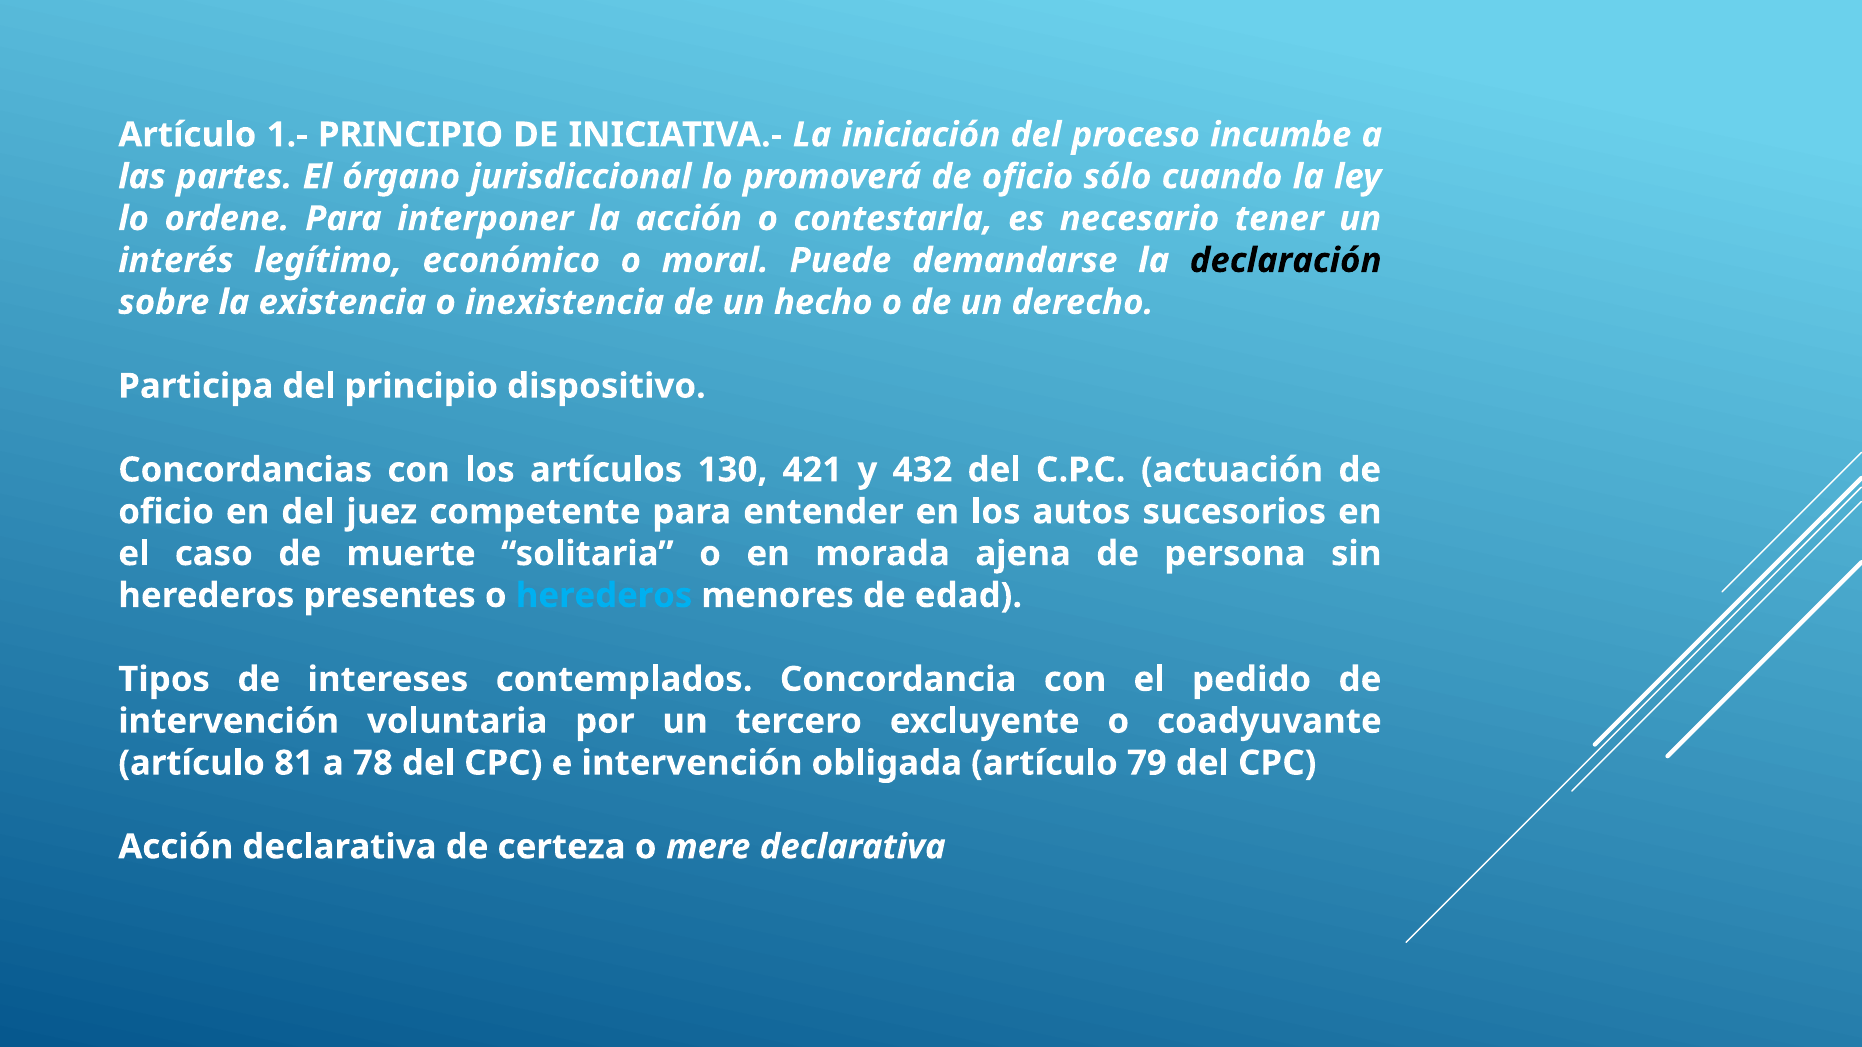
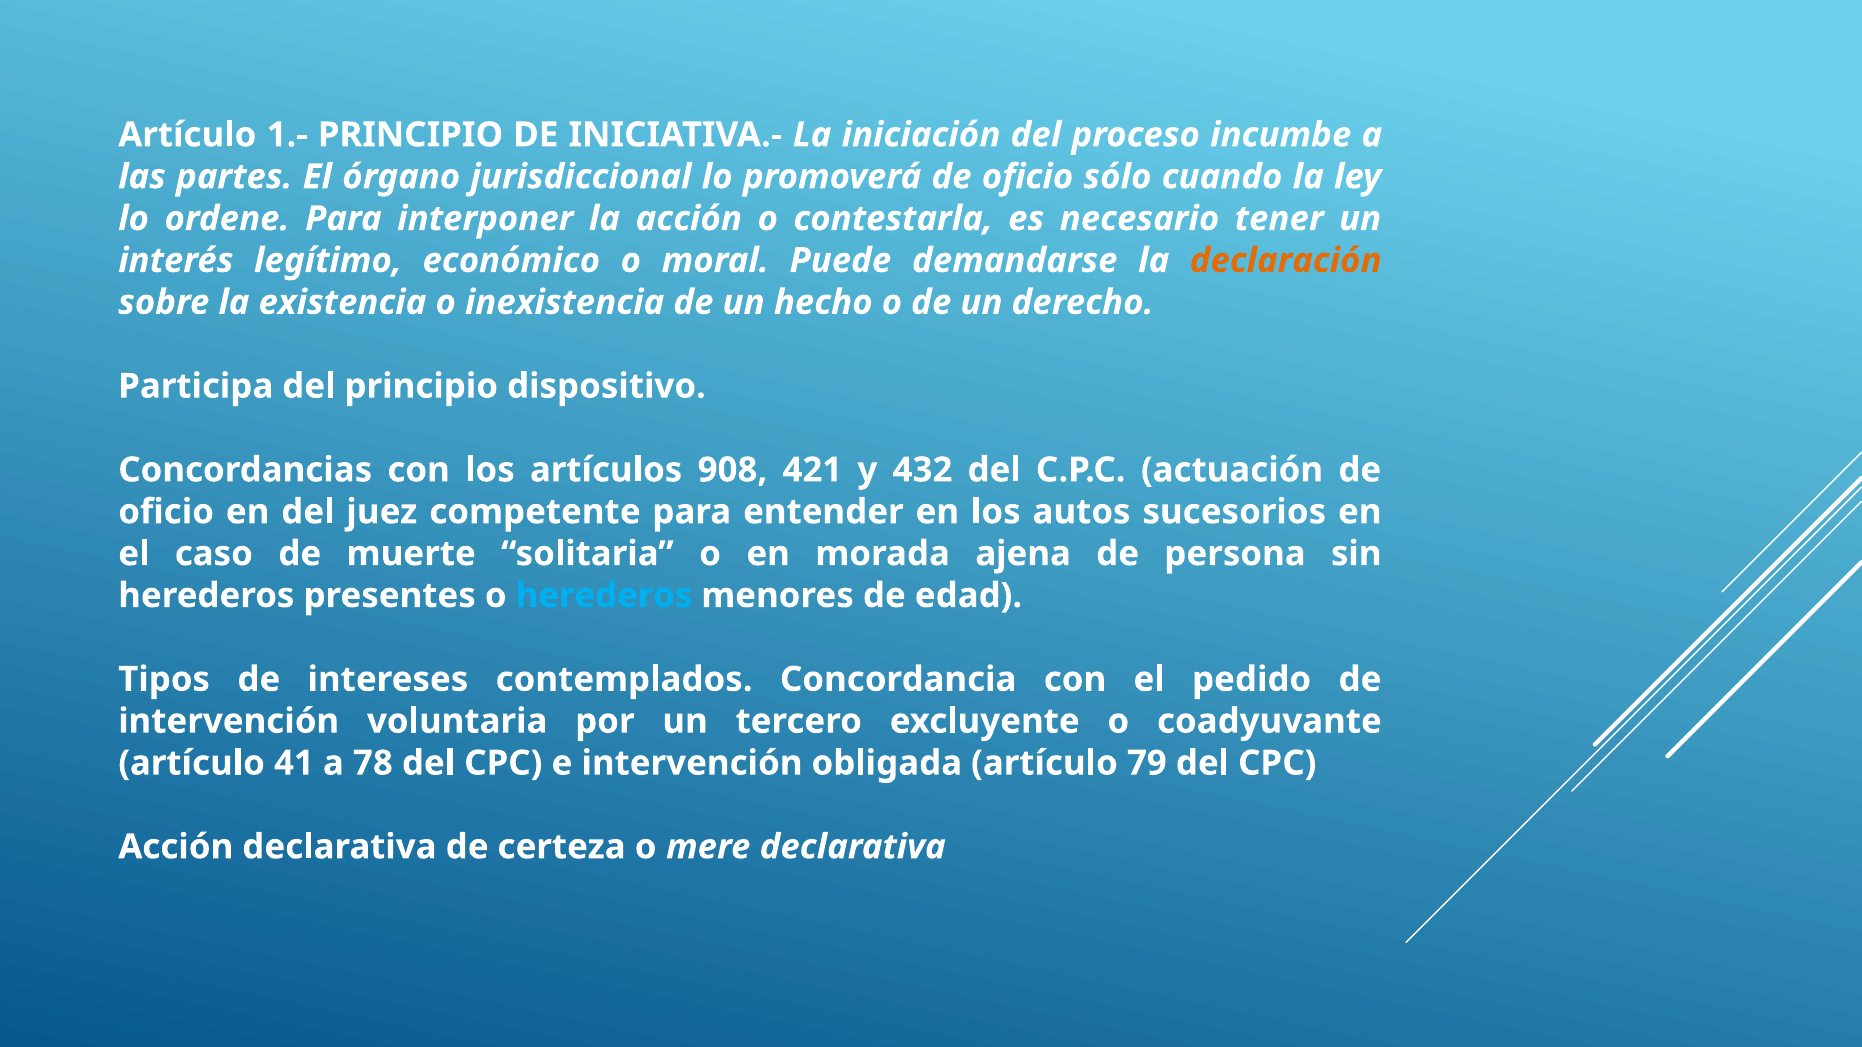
declaración colour: black -> orange (1286, 261)
130: 130 -> 908 (732, 470)
81: 81 -> 41 (294, 763)
